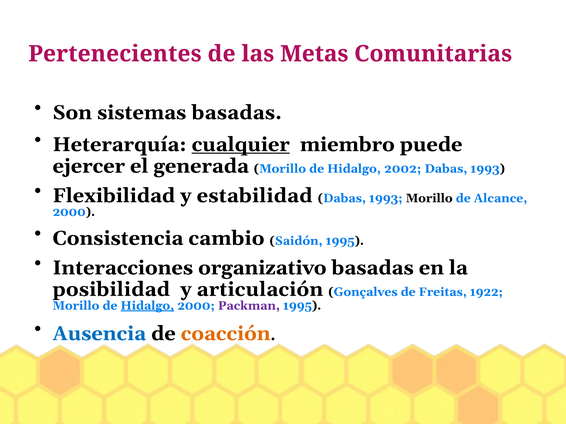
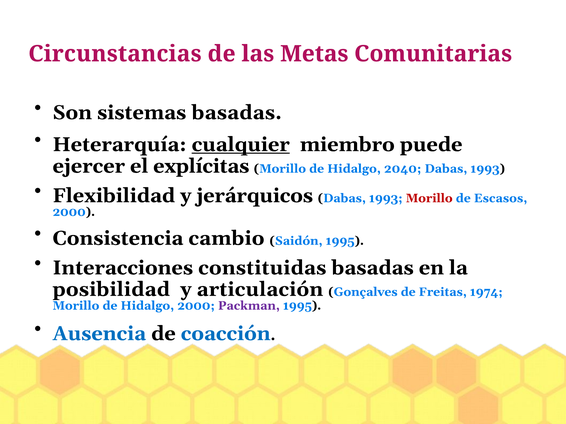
Pertenecientes: Pertenecientes -> Circunstancias (115, 54)
generada: generada -> explícitas (201, 166)
2002: 2002 -> 2040 (403, 169)
estabilidad: estabilidad -> jerárquicos (255, 196)
Morillo colour: black -> red (429, 198)
Alcance: Alcance -> Escasos (501, 198)
organizativo: organizativo -> constituidas (262, 268)
1922: 1922 -> 1974 (486, 292)
Hidalgo underline: present -> none (147, 306)
coacción colour: orange -> blue (226, 334)
